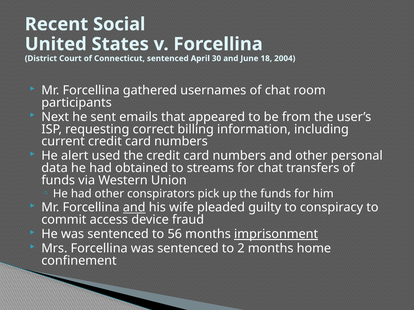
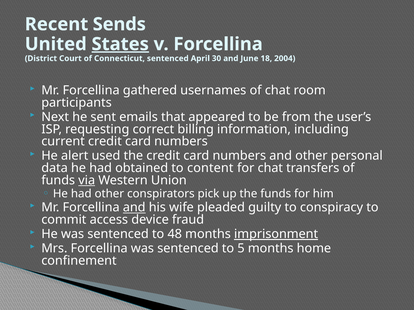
Social: Social -> Sends (119, 24)
States underline: none -> present (120, 44)
streams: streams -> content (210, 168)
via underline: none -> present (87, 181)
56: 56 -> 48 (175, 234)
2: 2 -> 5 (241, 249)
